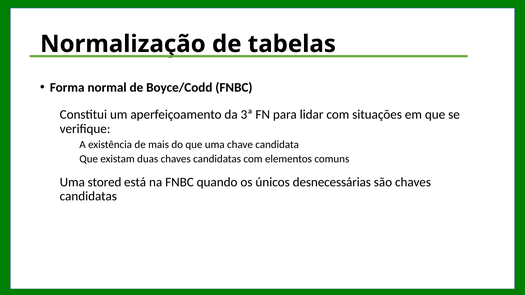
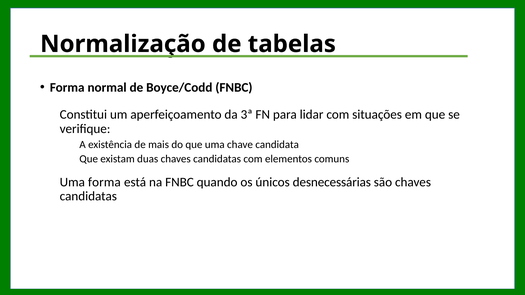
Uma stored: stored -> forma (104, 182)
